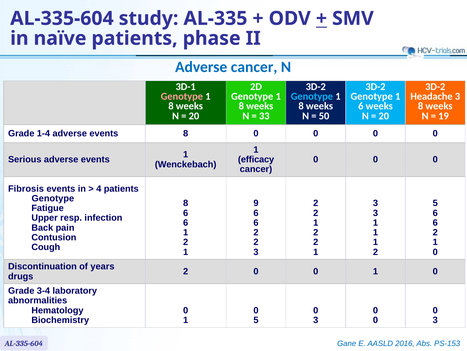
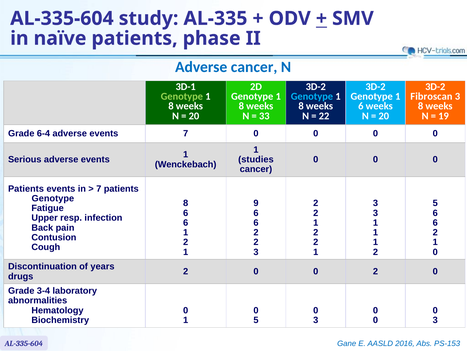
Genotype colour: pink -> light green (182, 96)
Headache: Headache -> Fibroscan (431, 96)
50: 50 -> 22 (324, 116)
1-4: 1-4 -> 6-4 (43, 133)
events 8: 8 -> 7 (186, 133)
efficacy: efficacy -> studies (256, 159)
Fibrosis: Fibrosis -> Patients (26, 188)
4: 4 -> 7 (99, 188)
0 0 1: 1 -> 2 (376, 271)
